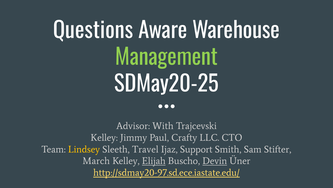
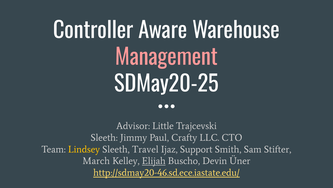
Questions: Questions -> Controller (93, 31)
Management colour: light green -> pink (166, 57)
With: With -> Little (163, 125)
Kelley: Kelley -> Sleeth (104, 137)
Devin underline: present -> none (215, 160)
http://sdmay20-97.sd.ece.iastate.edu/: http://sdmay20-97.sd.ece.iastate.edu/ -> http://sdmay20-46.sd.ece.iastate.edu/ (166, 172)
